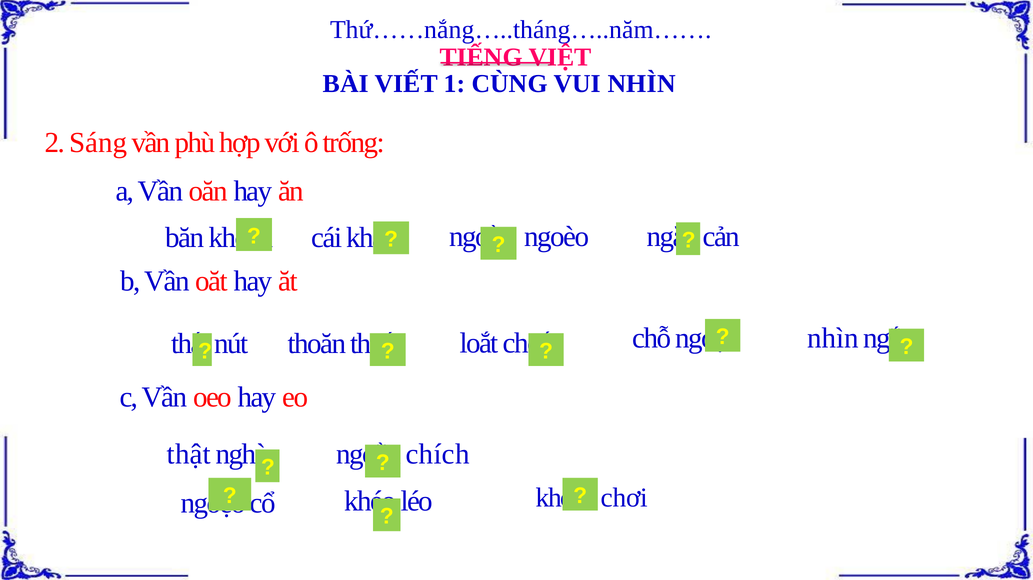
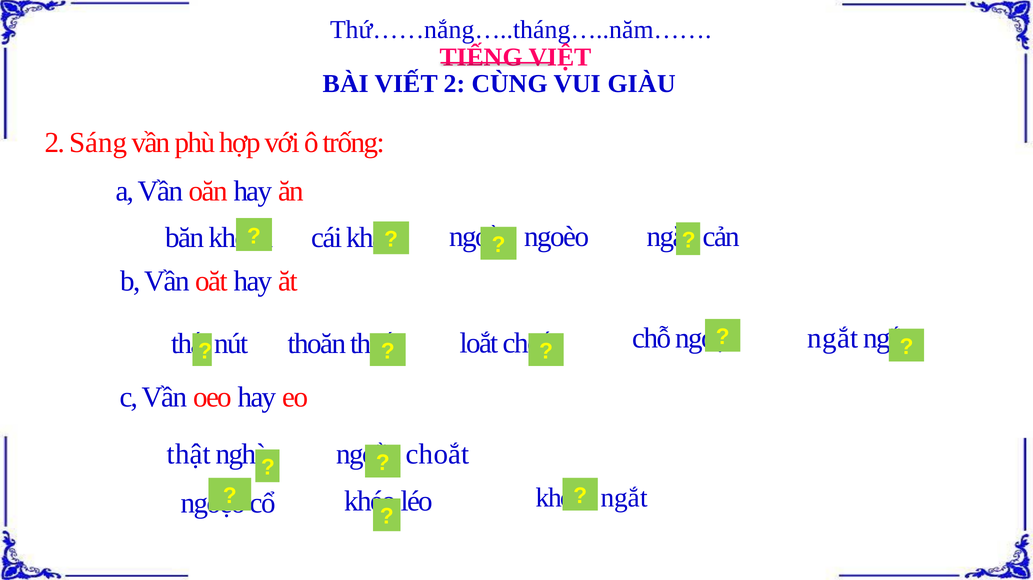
VIẾT 1: 1 -> 2 (454, 84)
VUI NHÌN: NHÌN -> GIÀU (642, 84)
nhìn: nhìn -> ngắt (833, 339)
chích: chích -> choắt (438, 455)
chơi: chơi -> ngắt (624, 498)
